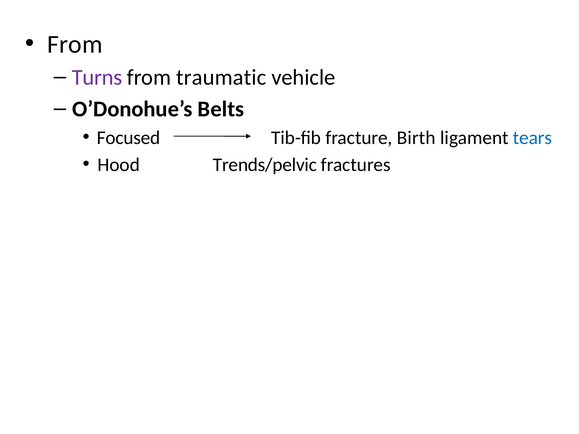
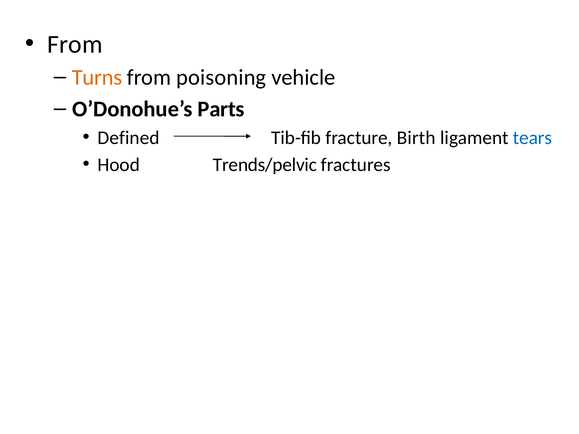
Turns colour: purple -> orange (97, 77)
traumatic: traumatic -> poisoning (221, 77)
Belts: Belts -> Parts (221, 109)
Focused: Focused -> Defined (129, 138)
